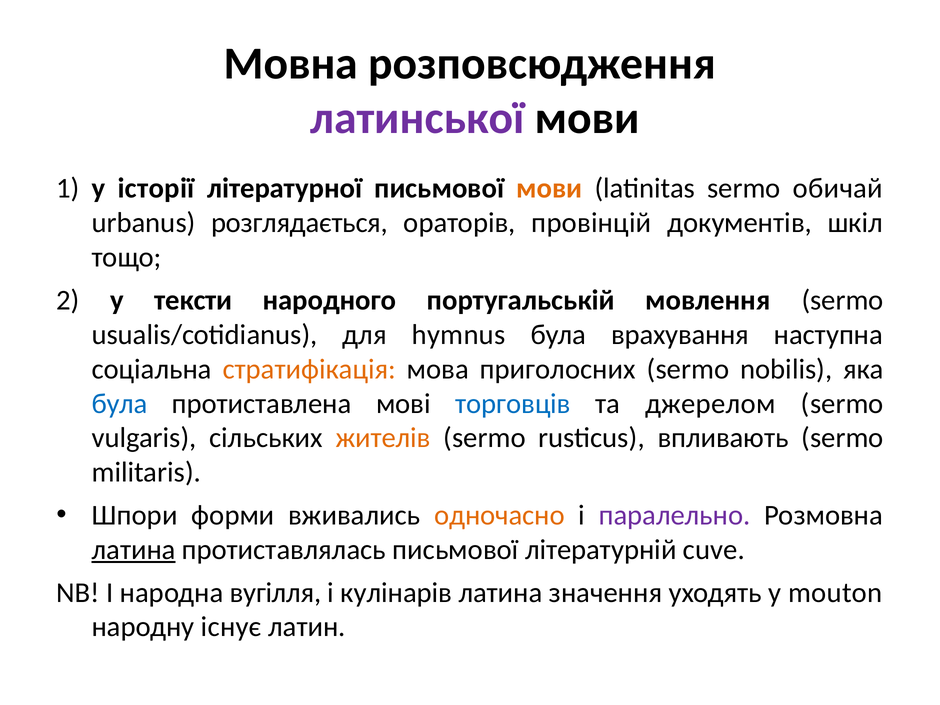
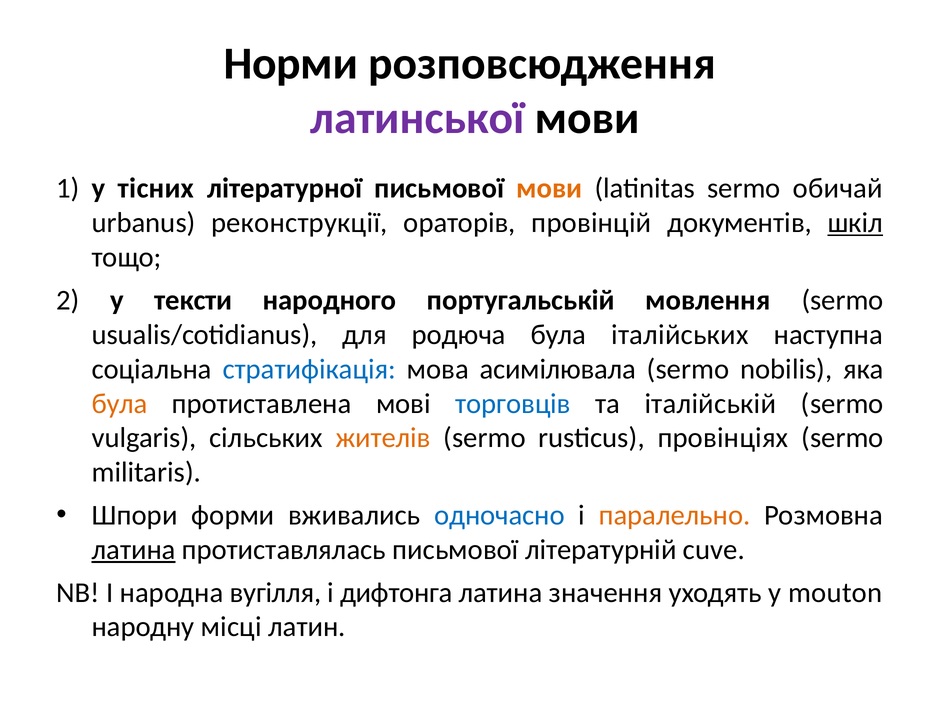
Мовна: Мовна -> Норми (291, 64)
історії: історії -> тісних (156, 188)
розглядається: розглядається -> реконструкції (299, 223)
шкіл underline: none -> present (855, 223)
hymnus: hymnus -> родюча (459, 335)
врахування: врахування -> італійських (680, 335)
стратифікація colour: orange -> blue (309, 369)
приголосних: приголосних -> асимілювала (558, 369)
була colour: blue -> orange (120, 404)
джерелом: джерелом -> італійській (710, 404)
впливають: впливають -> провінціях (723, 438)
одночасно colour: orange -> blue (499, 515)
паралельно colour: purple -> orange (675, 515)
кулінарів: кулінарів -> дифтонга (396, 593)
існує: існує -> місці (231, 627)
